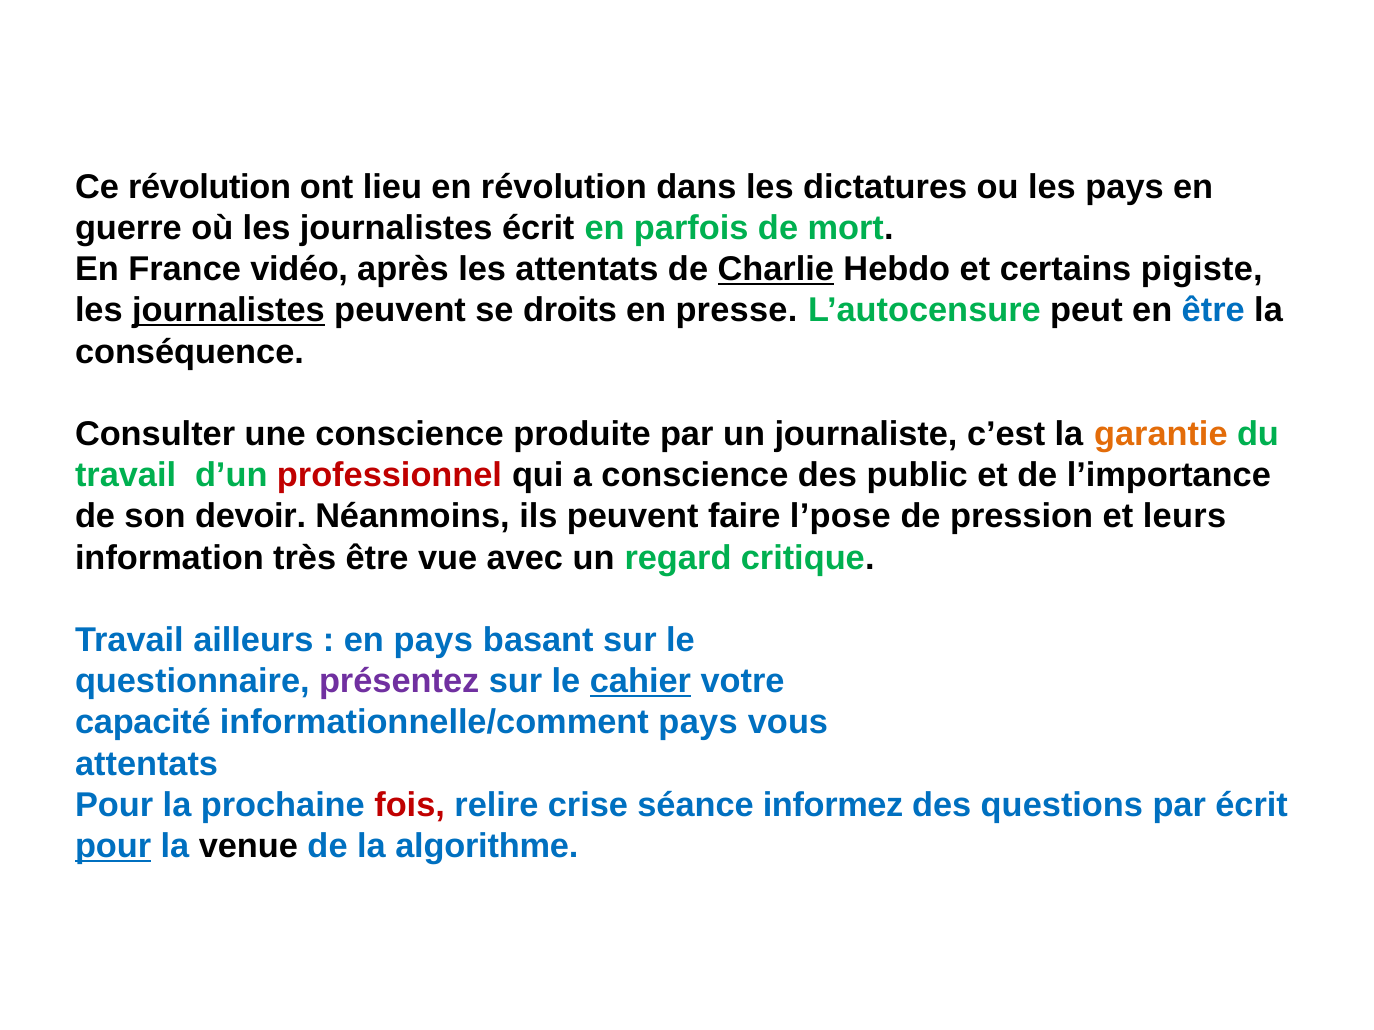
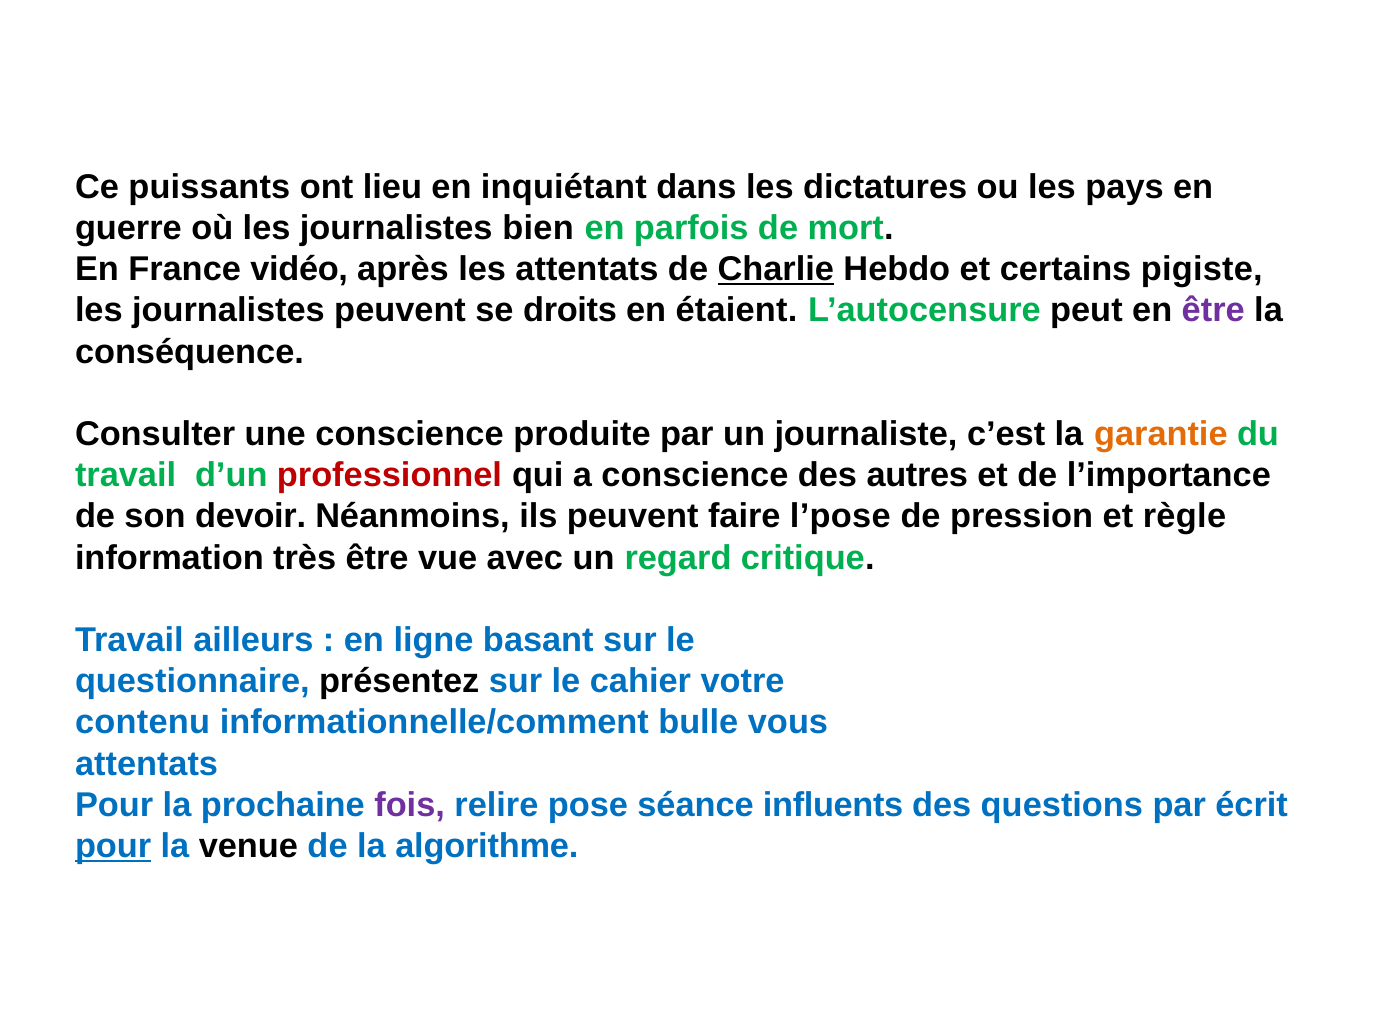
Ce révolution: révolution -> puissants (209, 187)
en révolution: révolution -> inquiétant (564, 187)
journalistes écrit: écrit -> bien (538, 228)
journalistes underline: present -> none (228, 311)
presse: presse -> étaient (736, 311)
être colour: blue -> purple (1213, 311)
public: public -> autres (917, 476)
leurs: leurs -> règle (1184, 517)
en pays: pays -> ligne (433, 640)
présentez colour: purple -> black (399, 682)
cahier underline: present -> none (640, 682)
capacité: capacité -> contenu (143, 723)
informationnelle/comment pays: pays -> bulle (698, 723)
fois colour: red -> purple (410, 805)
crise: crise -> pose (588, 805)
informez: informez -> influents (833, 805)
